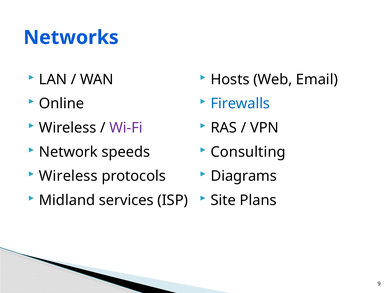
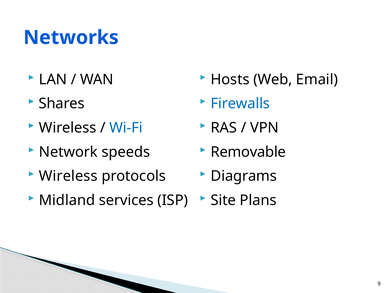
Online: Online -> Shares (62, 103)
Wi-Fi colour: purple -> blue (126, 128)
Consulting: Consulting -> Removable (248, 152)
